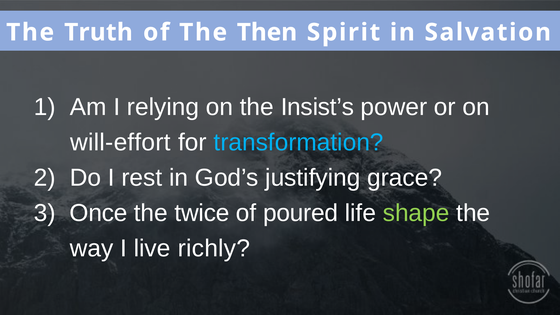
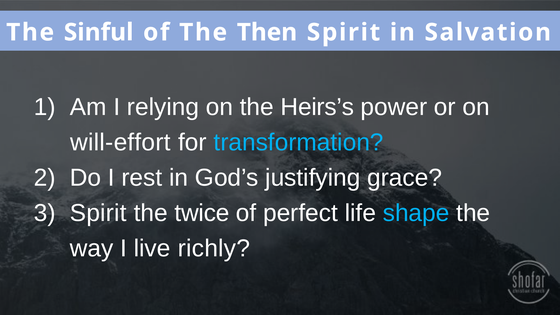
Truth: Truth -> Sinful (99, 32)
Insist’s: Insist’s -> Heirs’s (317, 107)
Once: Once -> Spirit (98, 213)
poured: poured -> perfect (300, 213)
shape colour: light green -> light blue (416, 213)
